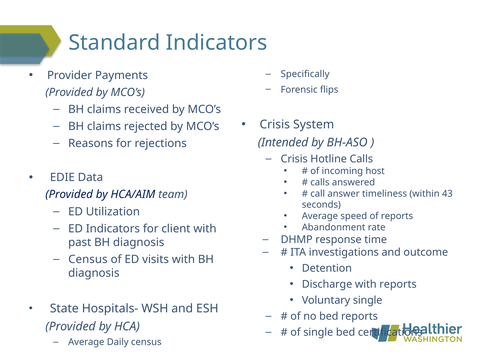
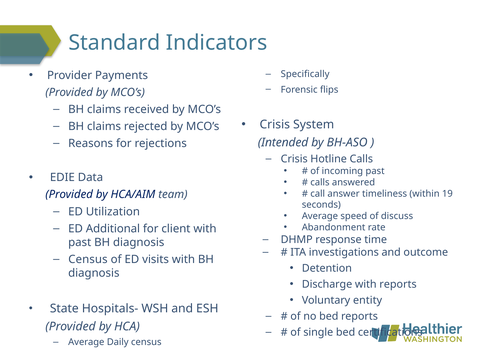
incoming host: host -> past (375, 171)
43: 43 -> 19 (447, 194)
of reports: reports -> discuss (397, 216)
ED Indicators: Indicators -> Additional (113, 229)
Voluntary single: single -> entity (368, 300)
